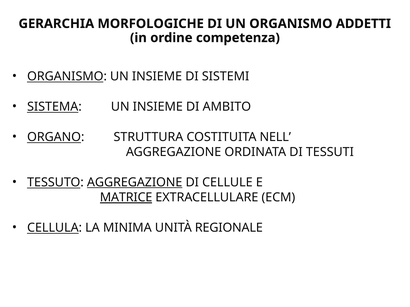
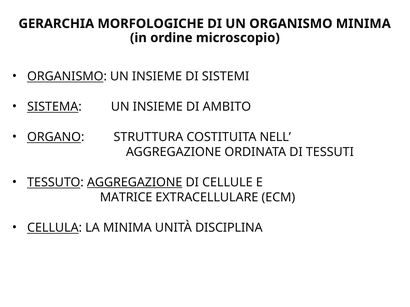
ORGANISMO ADDETTI: ADDETTI -> MINIMA (363, 24)
competenza: competenza -> microscopio (238, 38)
MATRICE underline: present -> none (126, 198)
REGIONALE: REGIONALE -> DISCIPLINA (229, 228)
